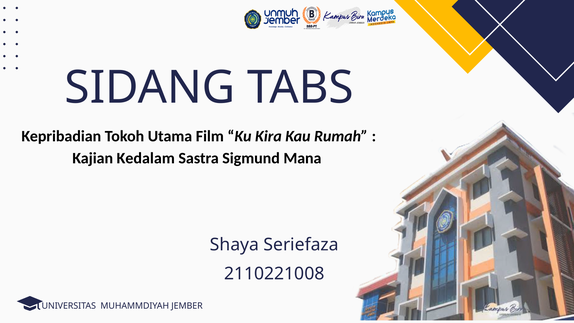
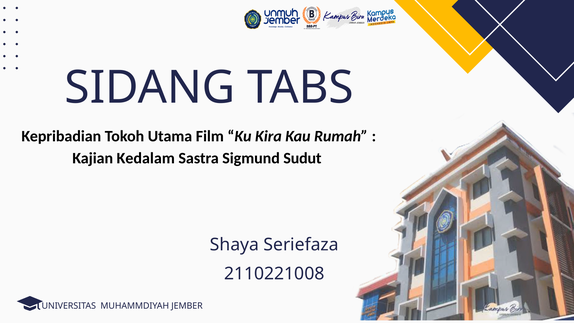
Mana: Mana -> Sudut (302, 158)
